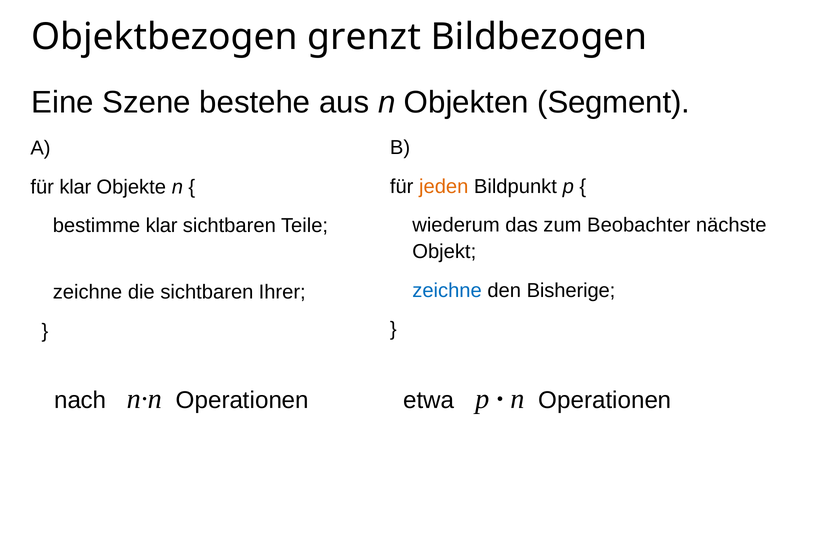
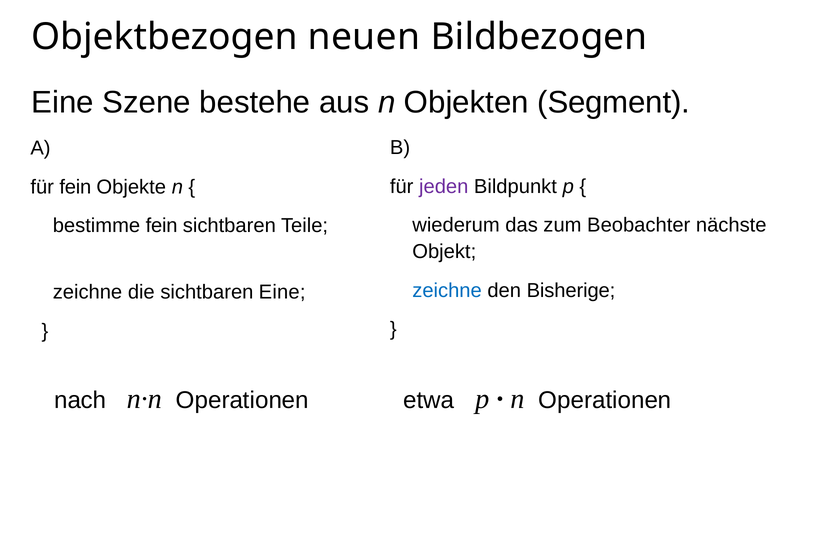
grenzt: grenzt -> neuen (364, 37)
jeden colour: orange -> purple (444, 187)
für klar: klar -> fein (75, 187)
bestimme klar: klar -> fein (162, 226)
sichtbaren Ihrer: Ihrer -> Eine (282, 292)
